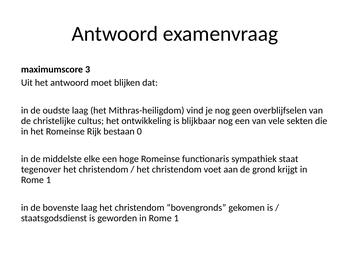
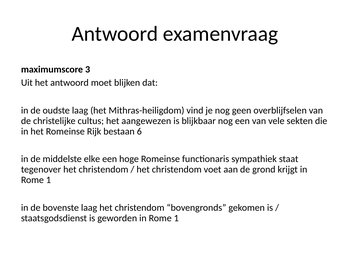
ontwikkeling: ontwikkeling -> aangewezen (146, 121)
0: 0 -> 6 (139, 132)
